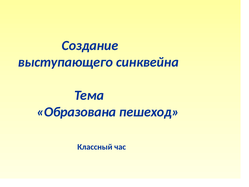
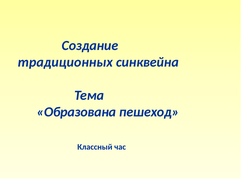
выступающего: выступающего -> традиционных (65, 62)
